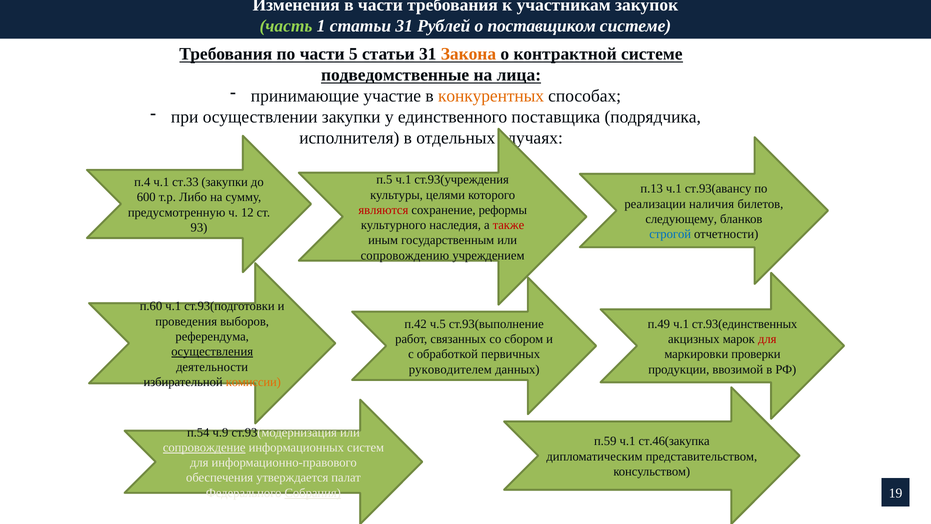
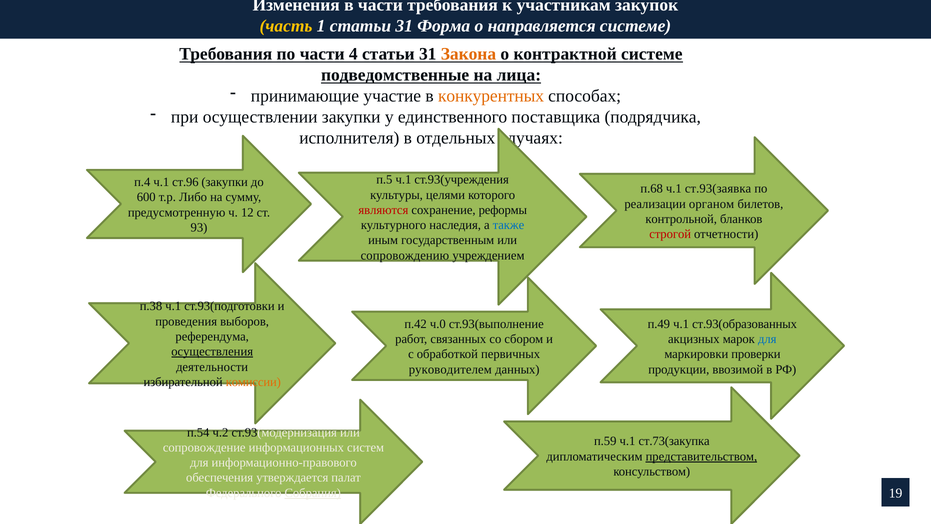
часть colour: light green -> yellow (286, 26)
Рублей: Рублей -> Форма (444, 26)
поставщиком: поставщиком -> направляется (542, 26)
5: 5 -> 4 (353, 54)
ст.33: ст.33 -> ст.96 (185, 182)
п.13: п.13 -> п.68 (652, 189)
ст.93(авансу: ст.93(авансу -> ст.93(заявка (718, 189)
наличия: наличия -> органом (712, 204)
следующему: следующему -> контрольной (681, 219)
также colour: red -> blue (509, 225)
строгой colour: blue -> red (670, 234)
п.60: п.60 -> п.38 (151, 306)
ч.5: ч.5 -> ч.0 (438, 324)
ст.93(единственных: ст.93(единственных -> ст.93(образованных (745, 324)
для colour: red -> blue (767, 339)
ч.9: ч.9 -> ч.2 (220, 432)
ст.46(закупка: ст.46(закупка -> ст.73(закупка (674, 441)
сопровождение underline: present -> none (204, 447)
представительством underline: none -> present (701, 456)
